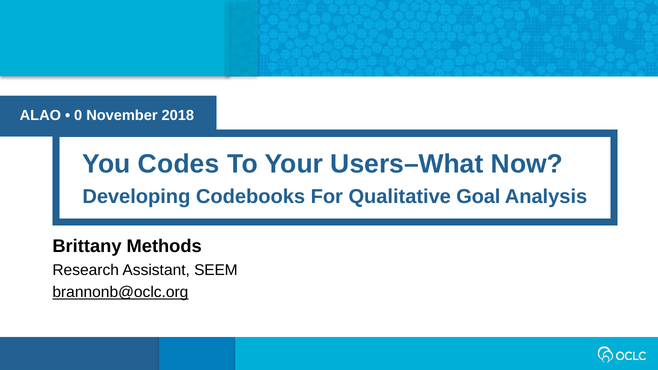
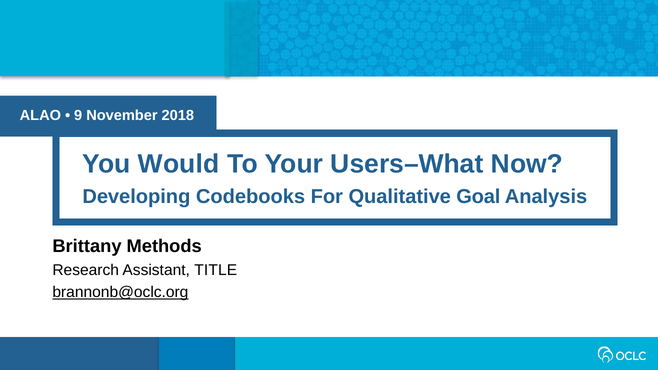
0: 0 -> 9 (78, 115)
Codes: Codes -> Would (179, 164)
SEEM: SEEM -> TITLE (216, 270)
